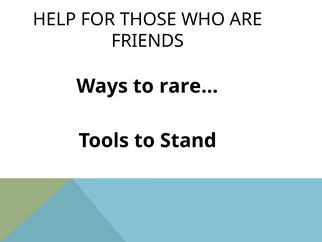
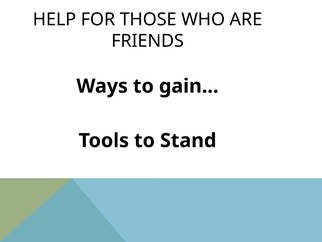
rare…: rare… -> gain… (189, 86)
